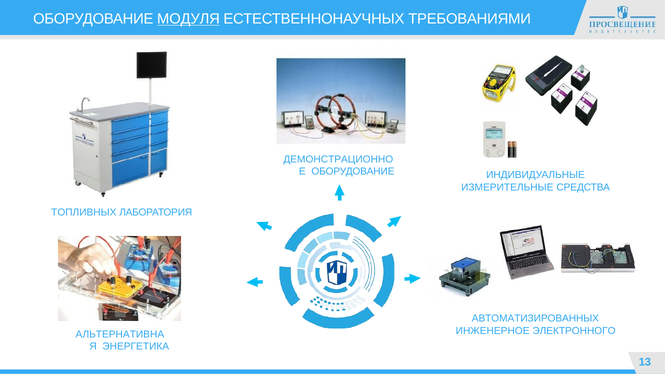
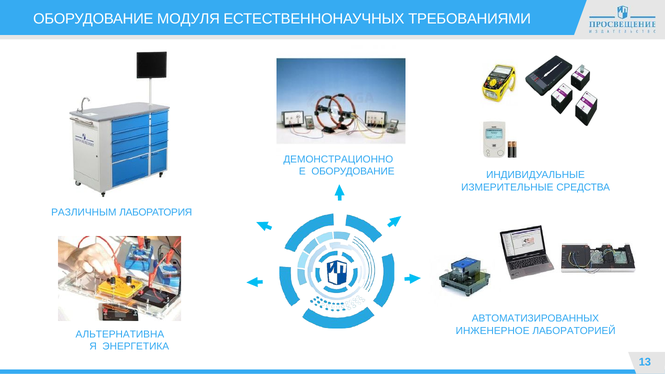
МОДУЛЯ underline: present -> none (188, 19)
ТОПЛИВНЫХ: ТОПЛИВНЫХ -> РАЗЛИЧНЫМ (84, 213)
ЭЛЕКТРОННОГО: ЭЛЕКТРОННОГО -> ЛАБОРАТОРИЕЙ (574, 331)
